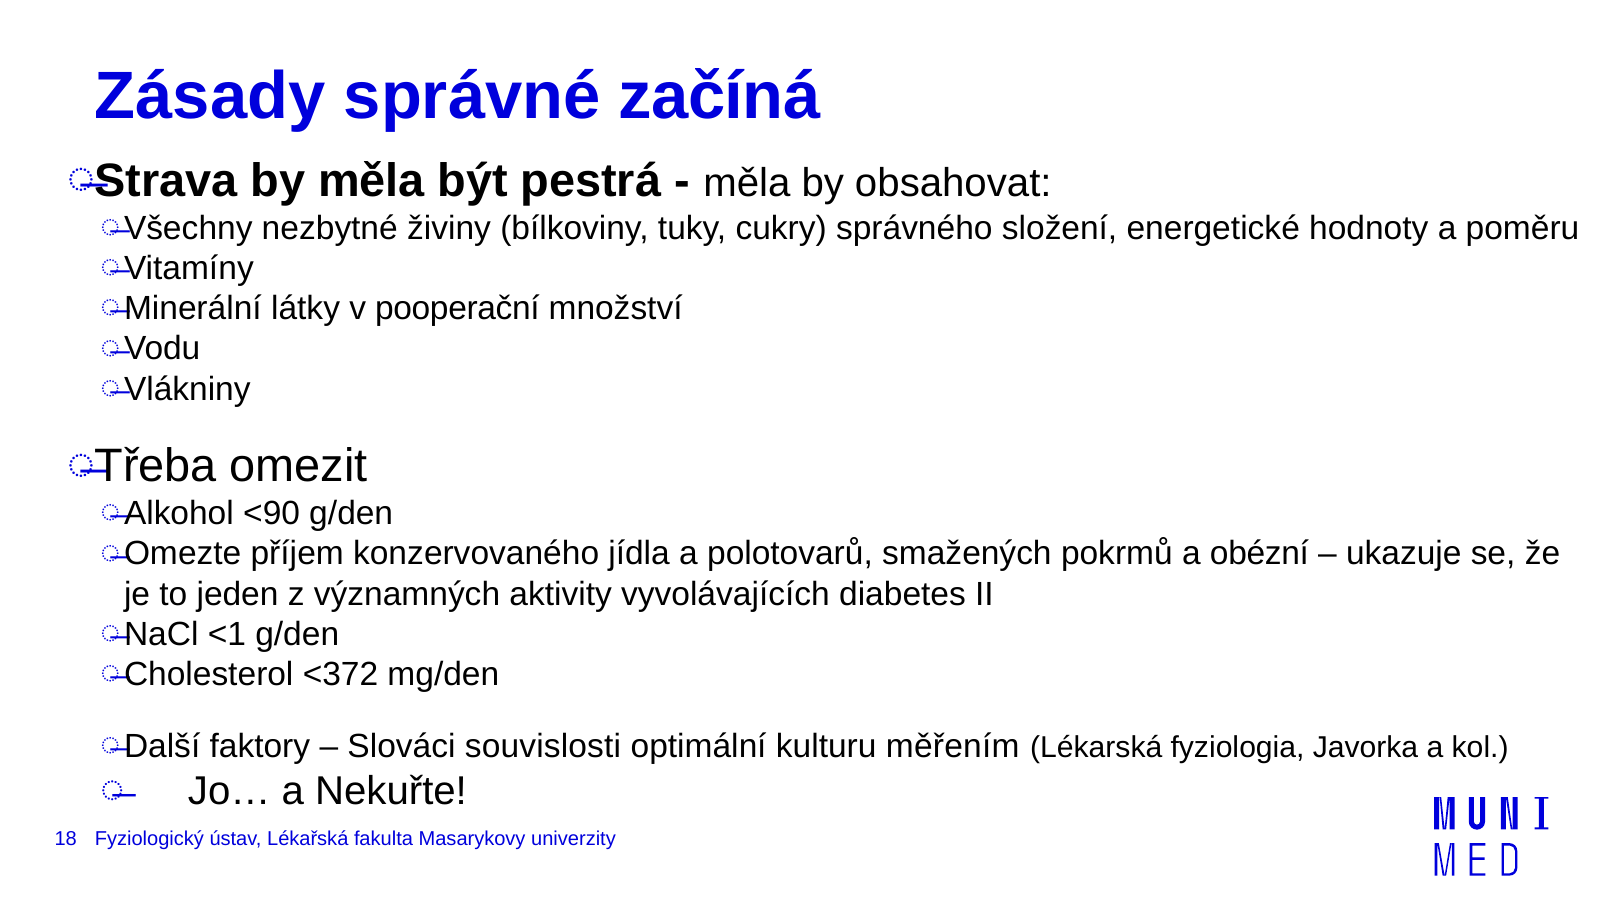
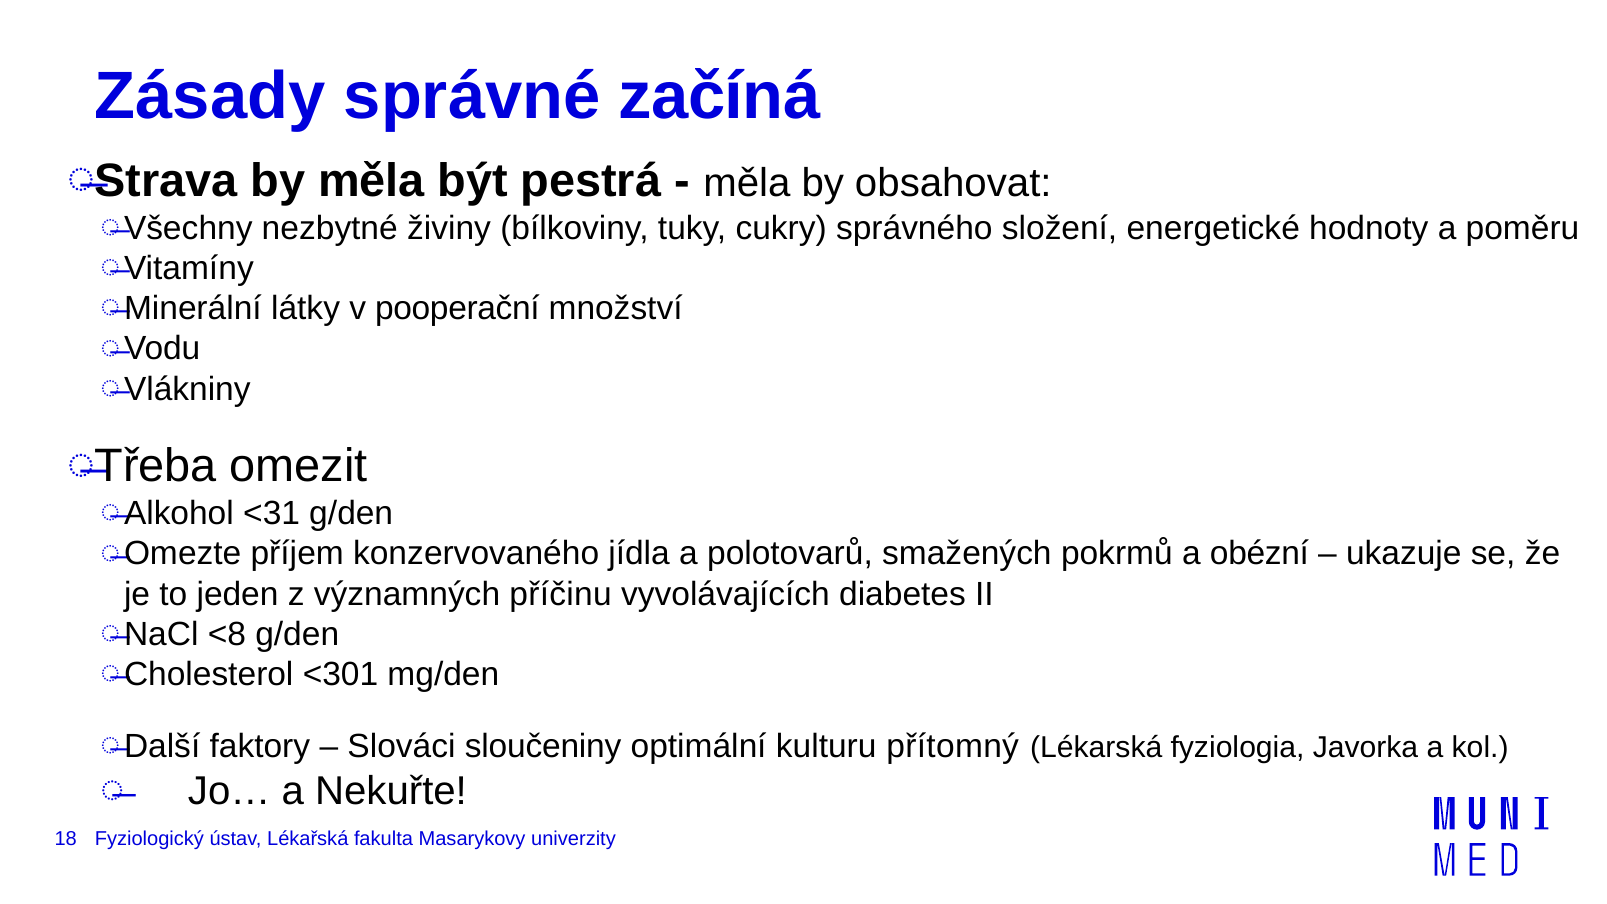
<90: <90 -> <31 (272, 514)
aktivity: aktivity -> příčinu (561, 594)
<1: <1 -> <8 (227, 634)
<372: <372 -> <301 (341, 674)
souvislosti: souvislosti -> sloučeniny (543, 747)
měřením: měřením -> přítomný (953, 747)
